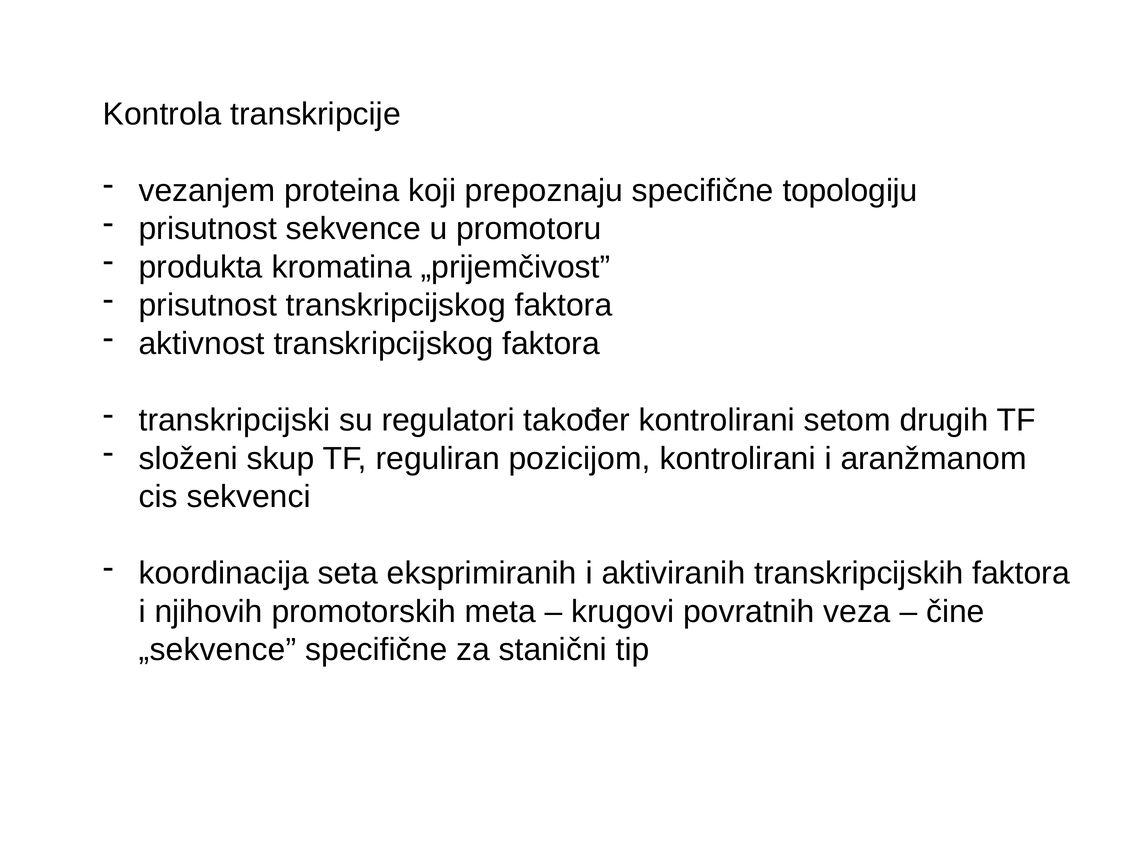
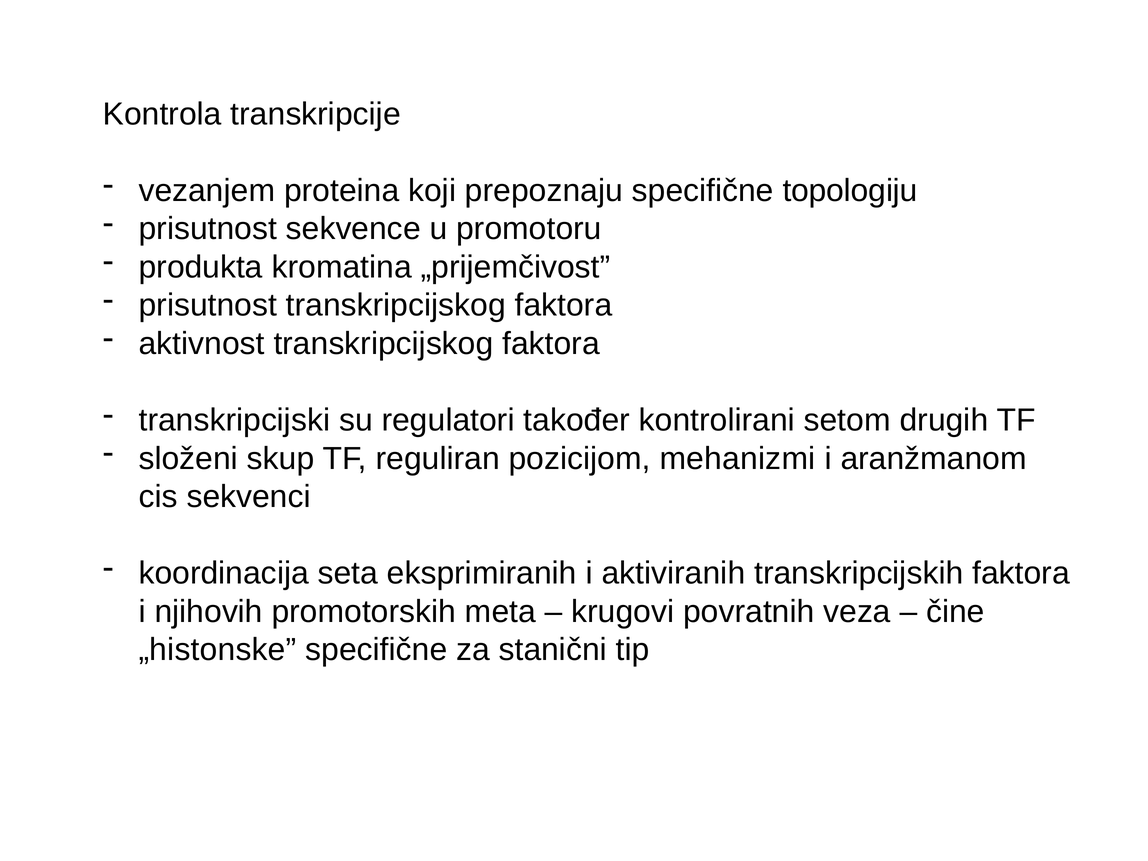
pozicijom kontrolirani: kontrolirani -> mehanizmi (738, 459)
„sekvence: „sekvence -> „histonske (218, 650)
